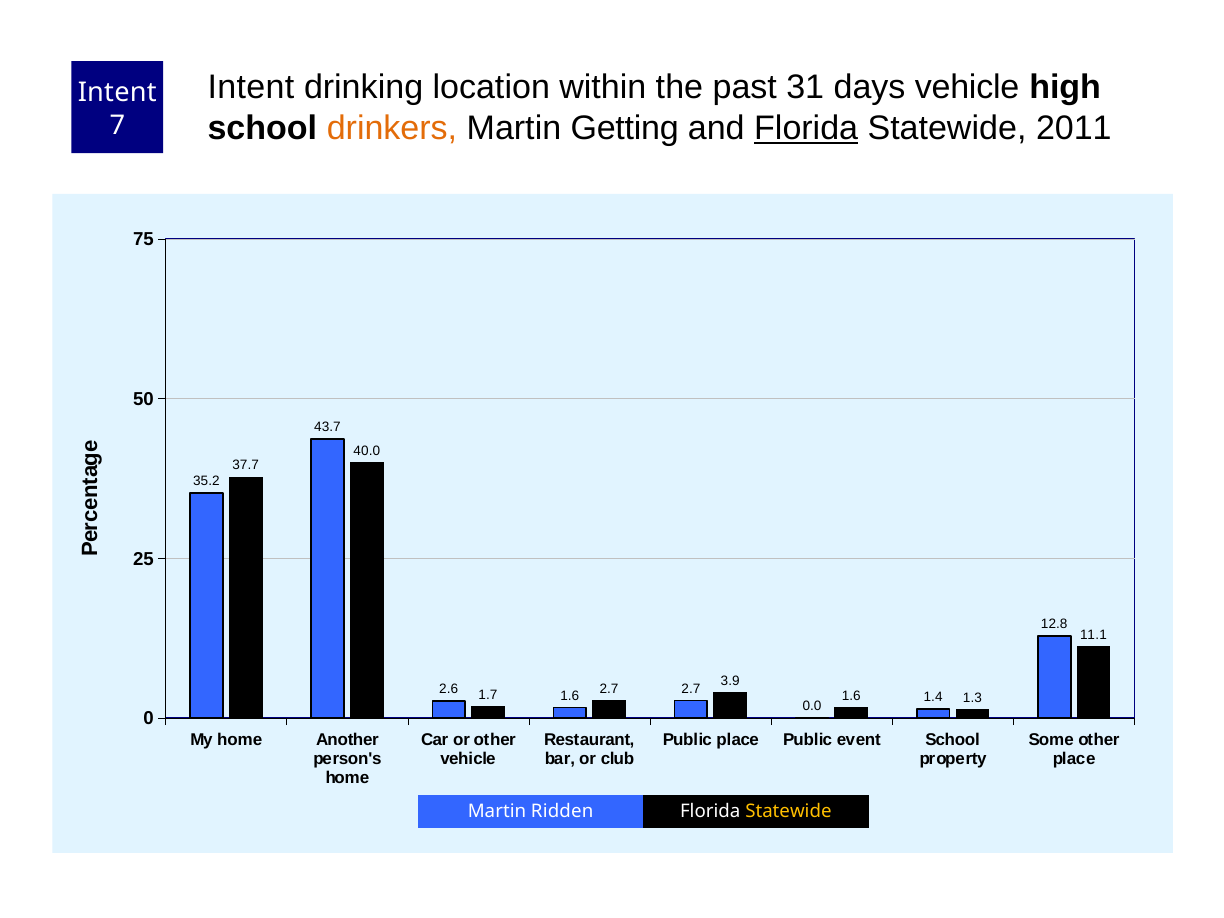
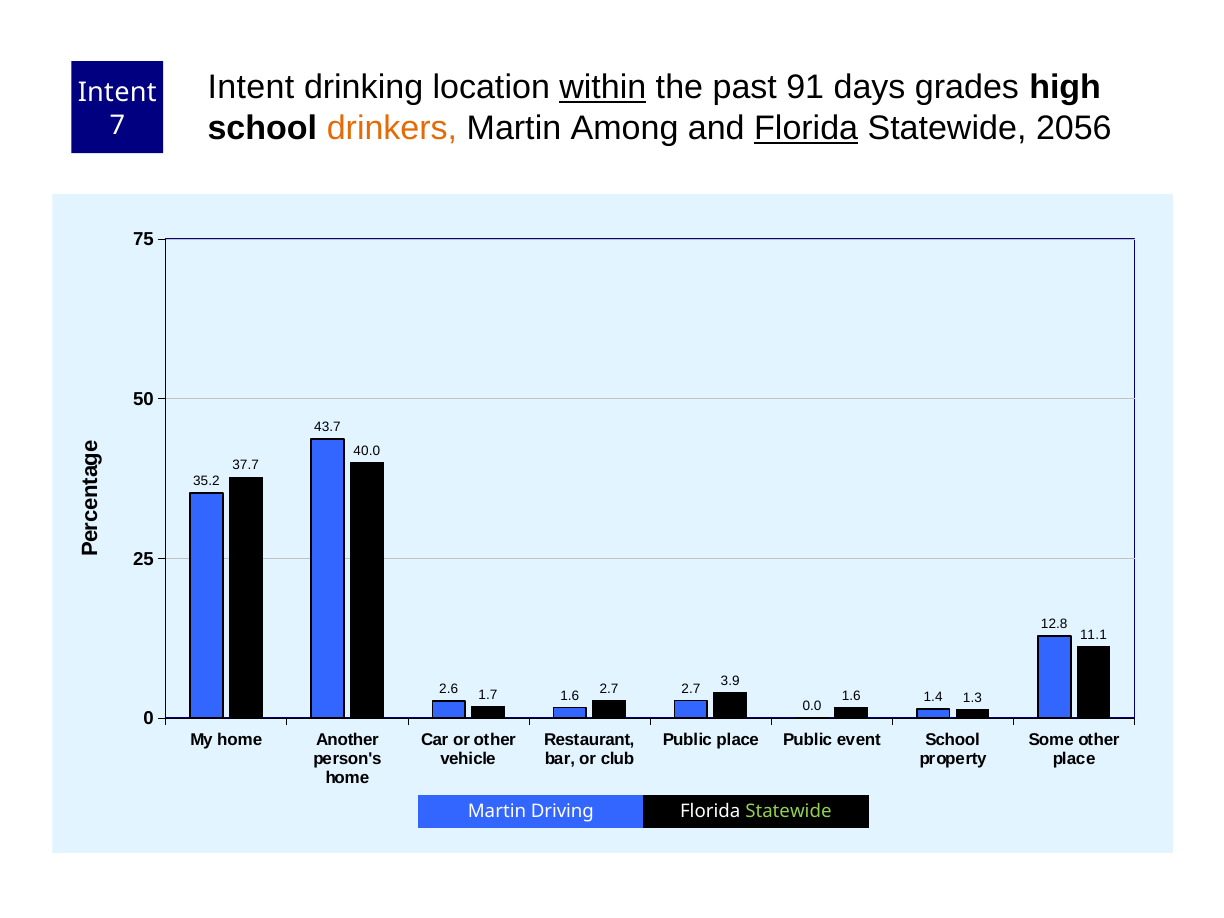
within underline: none -> present (603, 87)
31: 31 -> 91 (805, 87)
days vehicle: vehicle -> grades (967, 87)
Getting: Getting -> Among (625, 128)
2011: 2011 -> 2056 (1074, 128)
Ridden: Ridden -> Driving (562, 812)
Statewide colour: yellow -> light green (788, 812)
